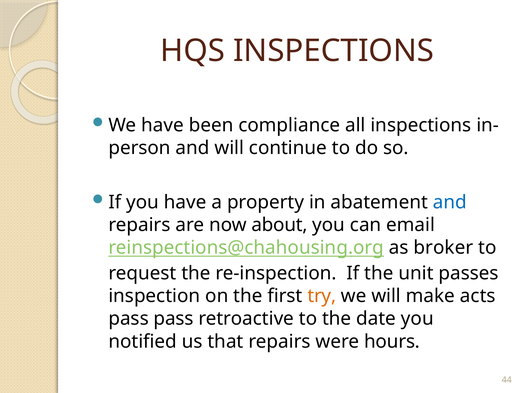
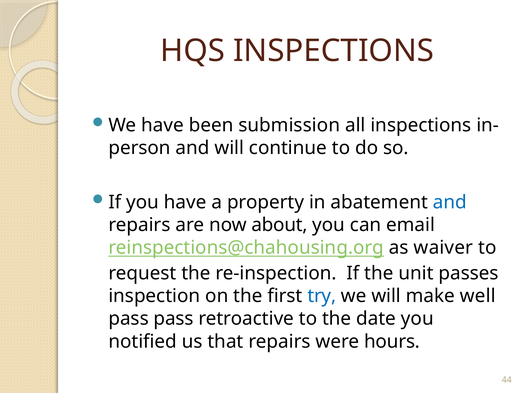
compliance: compliance -> submission (289, 125)
broker: broker -> waiver (443, 248)
try colour: orange -> blue (322, 296)
acts: acts -> well (478, 296)
